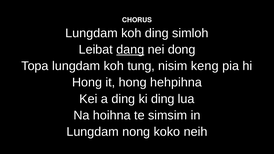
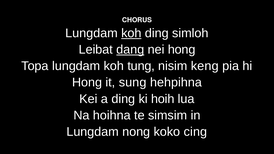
koh underline: none -> present (131, 33)
nei dong: dong -> hong (182, 50)
it hong: hong -> sung (133, 83)
ki ding: ding -> hoih (163, 99)
neih: neih -> cing (195, 132)
